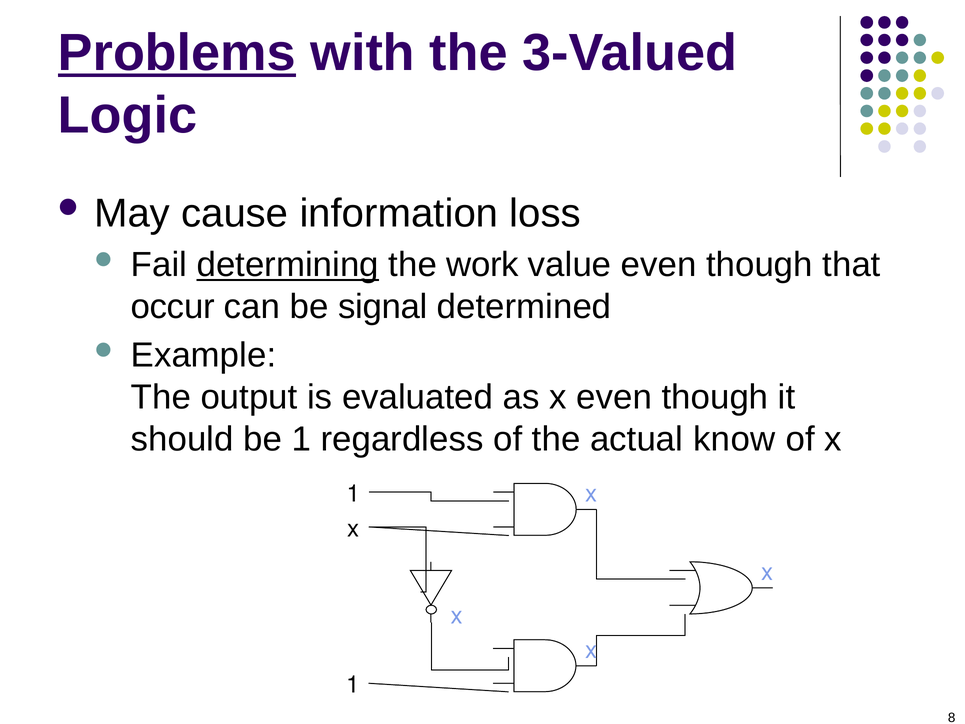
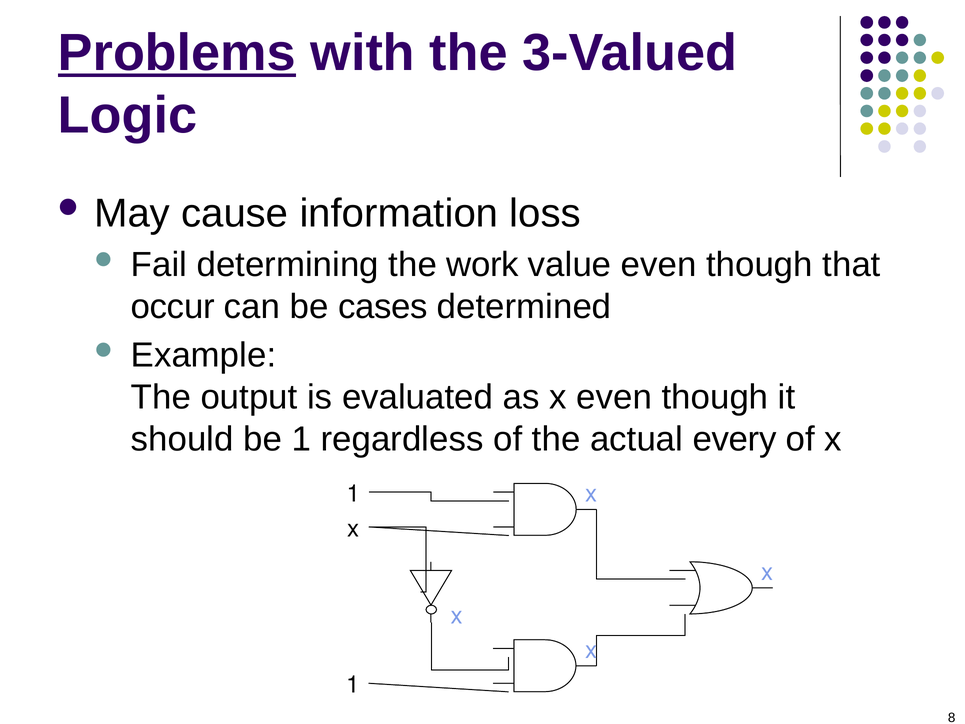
determining underline: present -> none (288, 265)
signal: signal -> cases (383, 307)
know: know -> every (735, 439)
